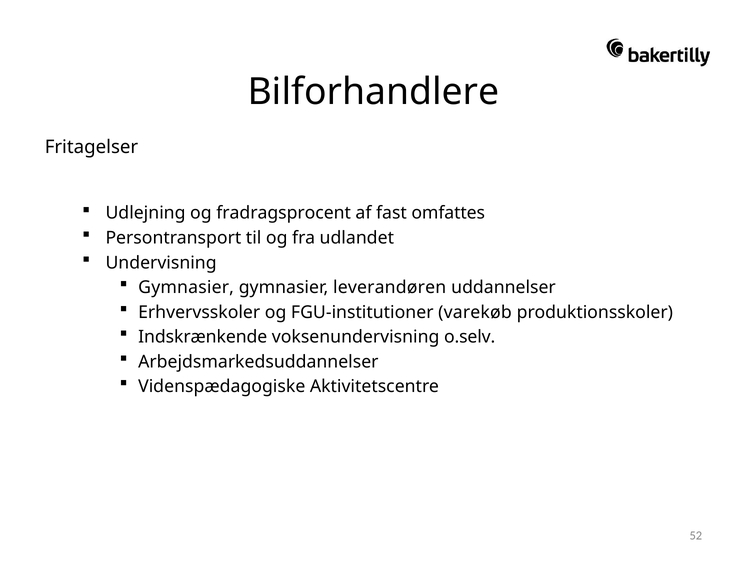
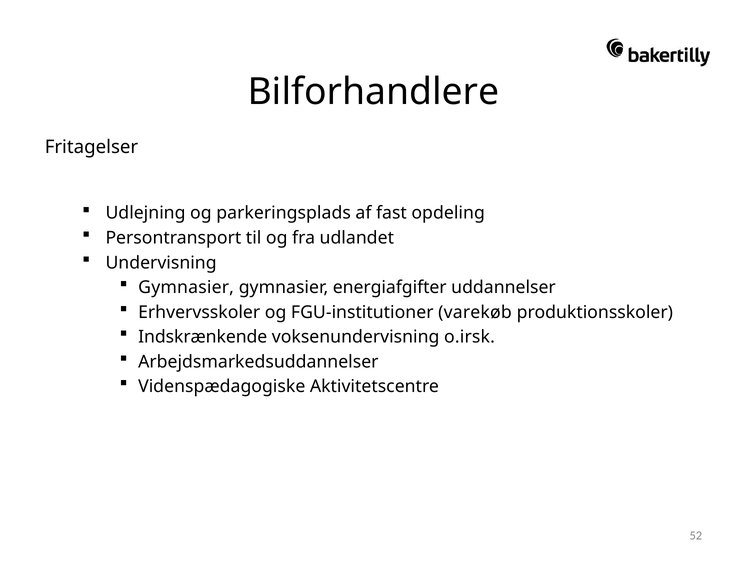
fradragsprocent: fradragsprocent -> parkeringsplads (284, 213)
omfattes: omfattes -> opdeling (448, 213)
leverandøren: leverandøren -> energiafgifter (390, 287)
o.selv: o.selv -> o.irsk (469, 337)
